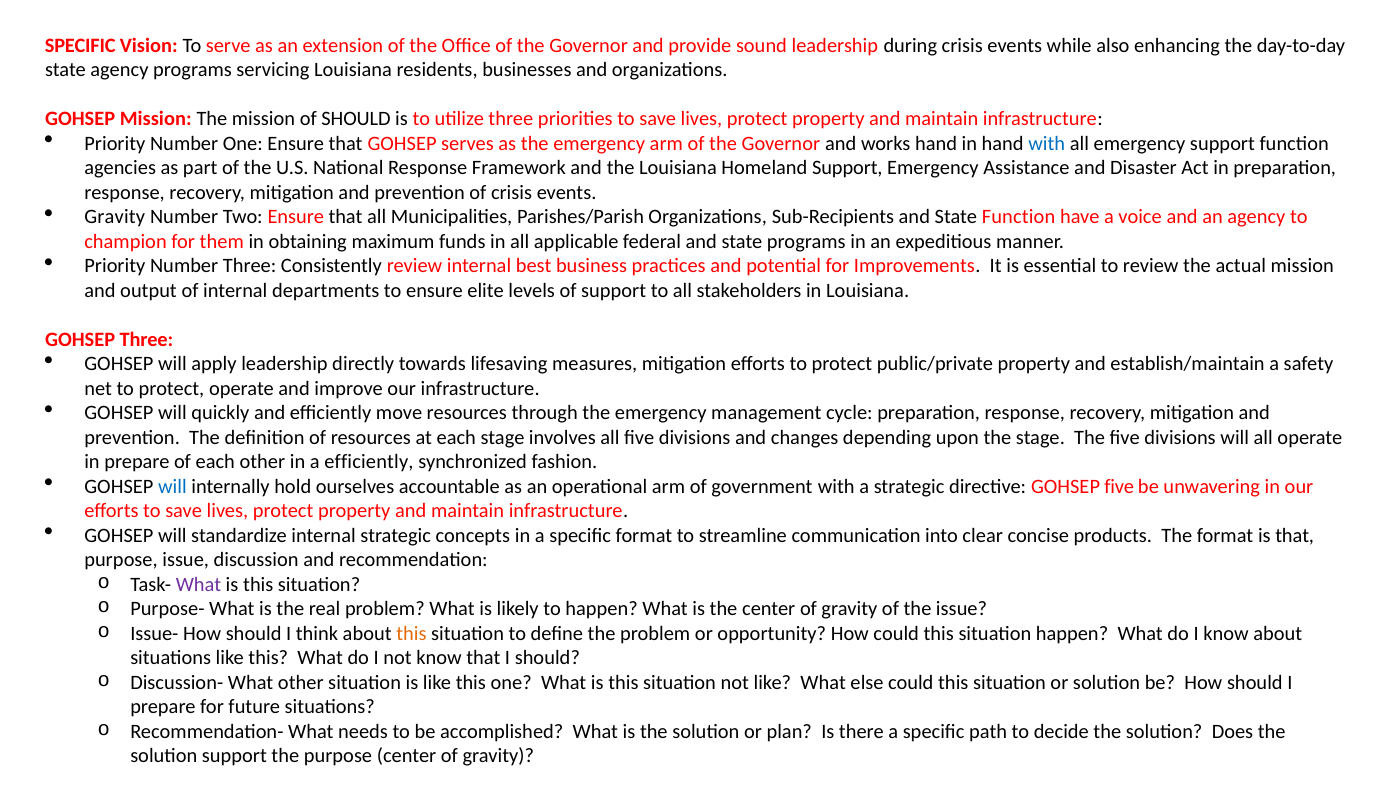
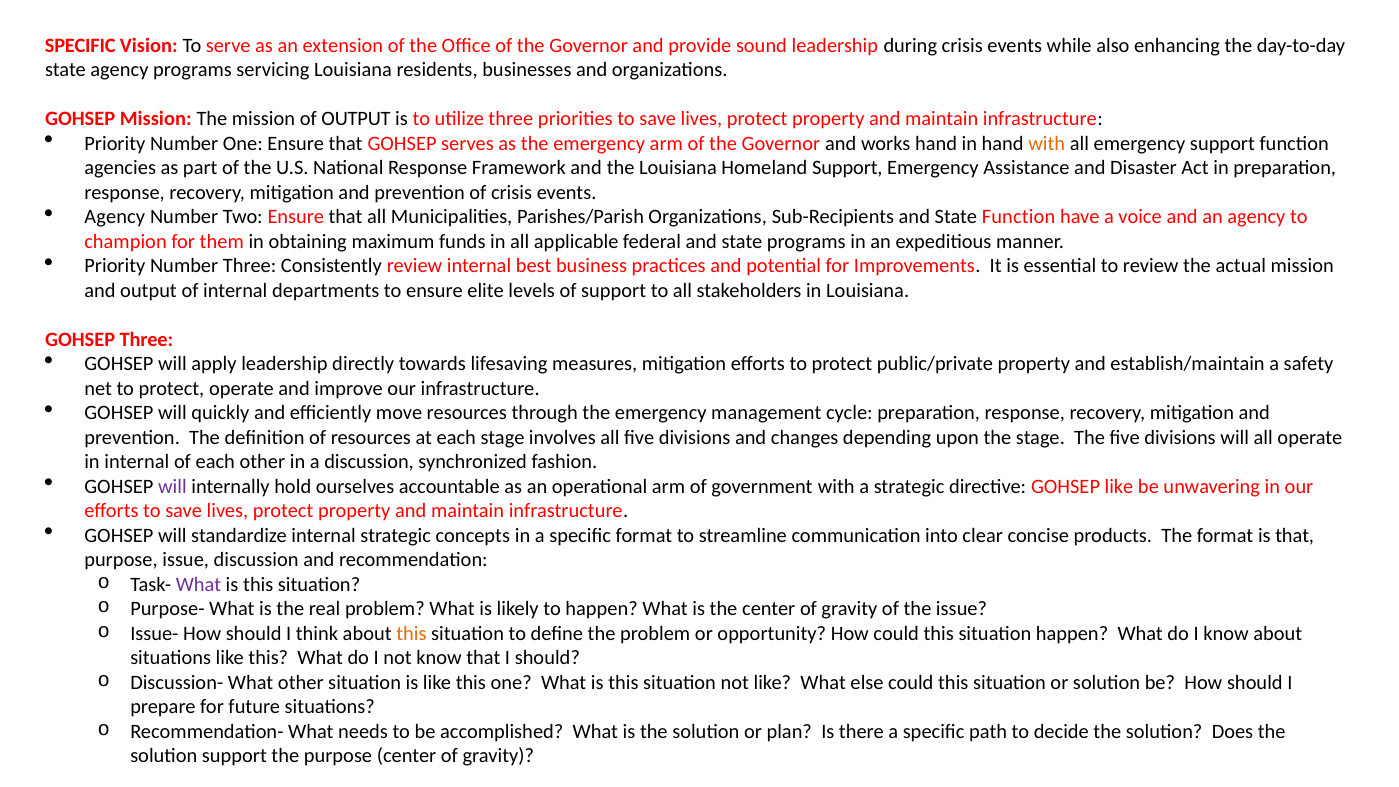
of SHOULD: SHOULD -> OUTPUT (356, 119)
with colour: blue -> orange (1047, 144)
Gravity: Gravity -> Agency (115, 217)
in prepare: prepare -> internal (137, 462)
a efficiently: efficiently -> discussion (369, 462)
will colour: blue -> purple (172, 486)
GOHSEP five: five -> like (1119, 486)
